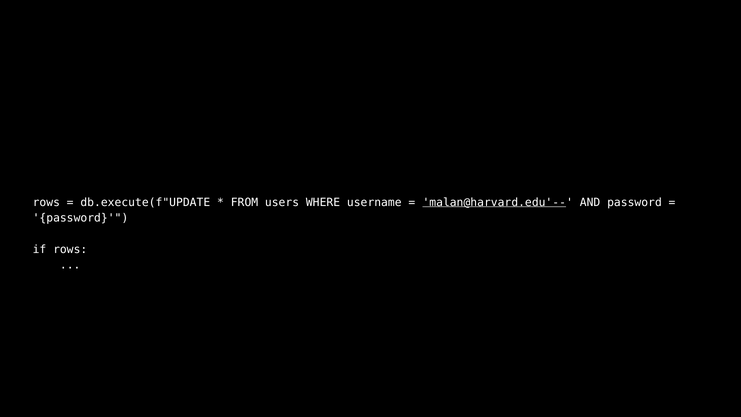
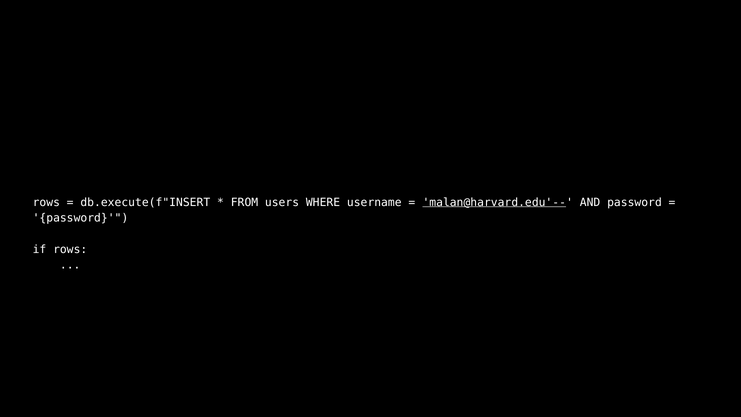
db.execute(f"UPDATE: db.execute(f"UPDATE -> db.execute(f"INSERT (145, 202)
